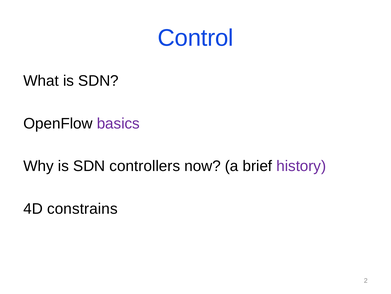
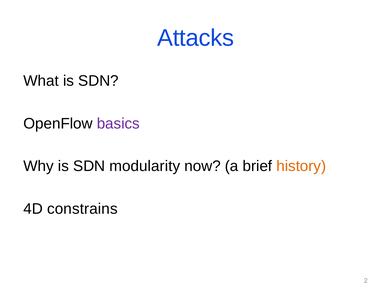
Control: Control -> Attacks (196, 38)
controllers: controllers -> modularity (145, 166)
history colour: purple -> orange (301, 166)
